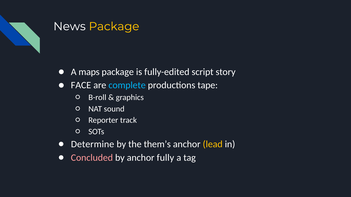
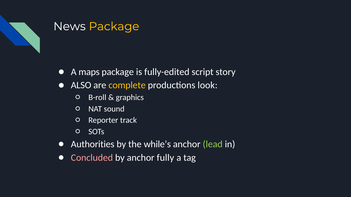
FACE: FACE -> ALSO (81, 85)
complete colour: light blue -> yellow (127, 85)
tape: tape -> look (208, 85)
Determine: Determine -> Authorities (93, 145)
them’s: them’s -> while’s (157, 145)
lead colour: yellow -> light green (213, 145)
